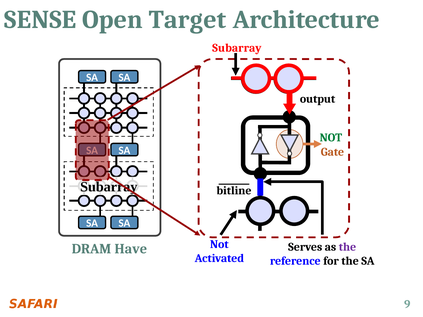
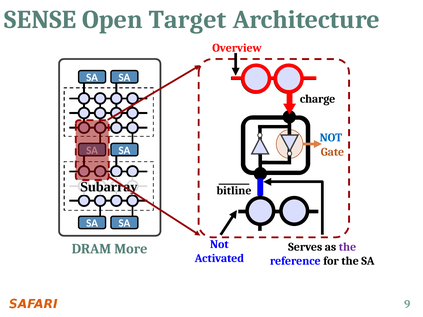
Subarray: Subarray -> Overview (237, 48)
output: output -> charge (318, 99)
NOT colour: green -> blue (331, 138)
Have: Have -> More (131, 249)
